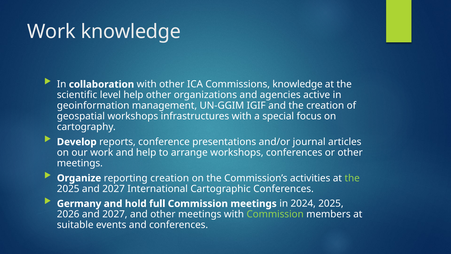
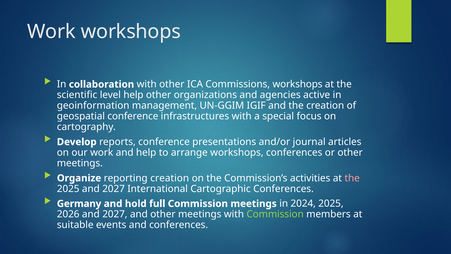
Work knowledge: knowledge -> workshops (131, 32)
Commissions knowledge: knowledge -> workshops (298, 84)
geospatial workshops: workshops -> conference (133, 116)
the colour: light green -> pink (352, 178)
